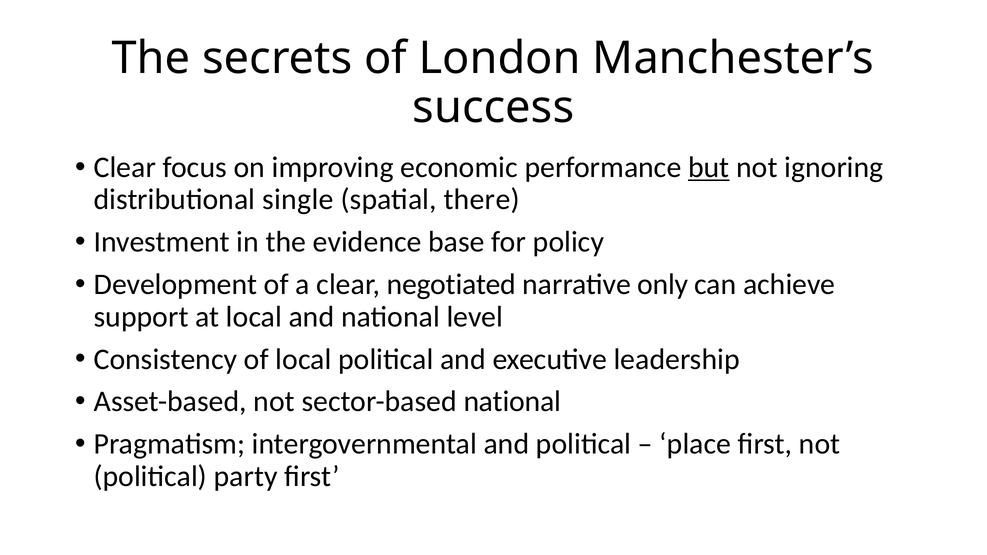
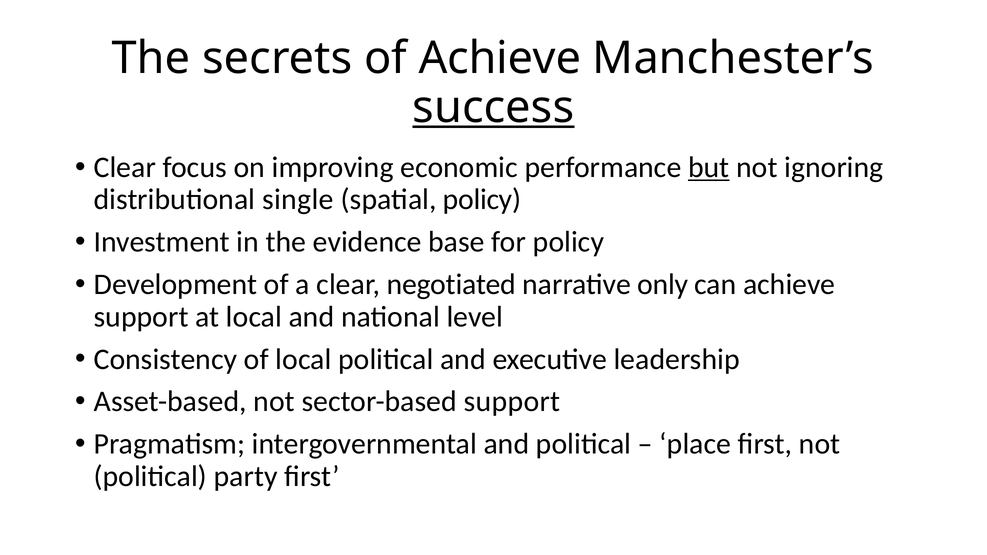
of London: London -> Achieve (500, 58)
success underline: none -> present (493, 107)
spatial there: there -> policy (482, 200)
sector-based national: national -> support (512, 402)
